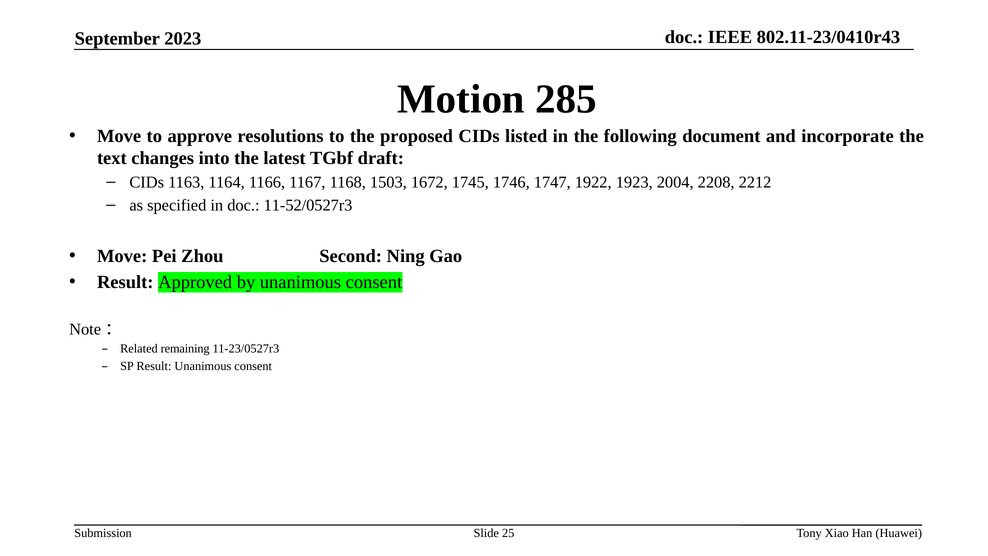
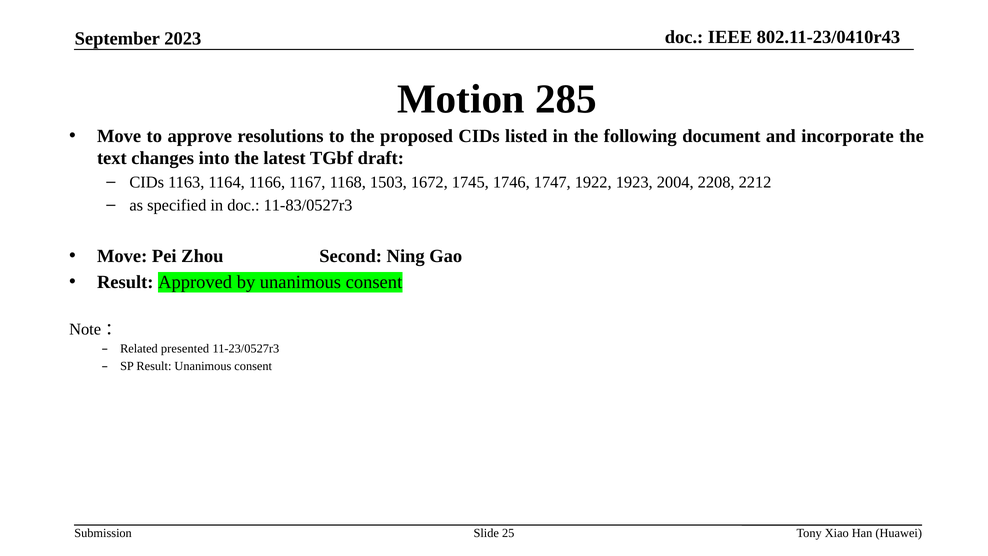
11-52/0527r3: 11-52/0527r3 -> 11-83/0527r3 (308, 205)
remaining: remaining -> presented (185, 349)
